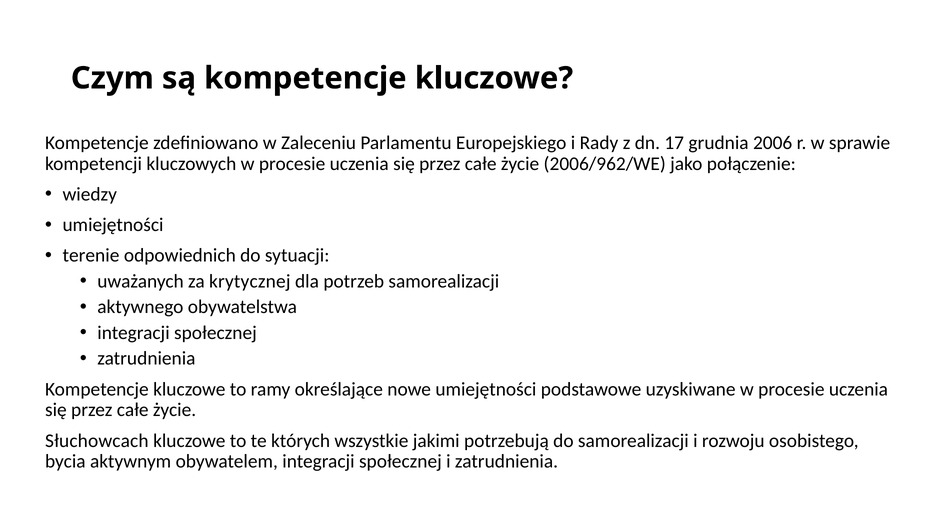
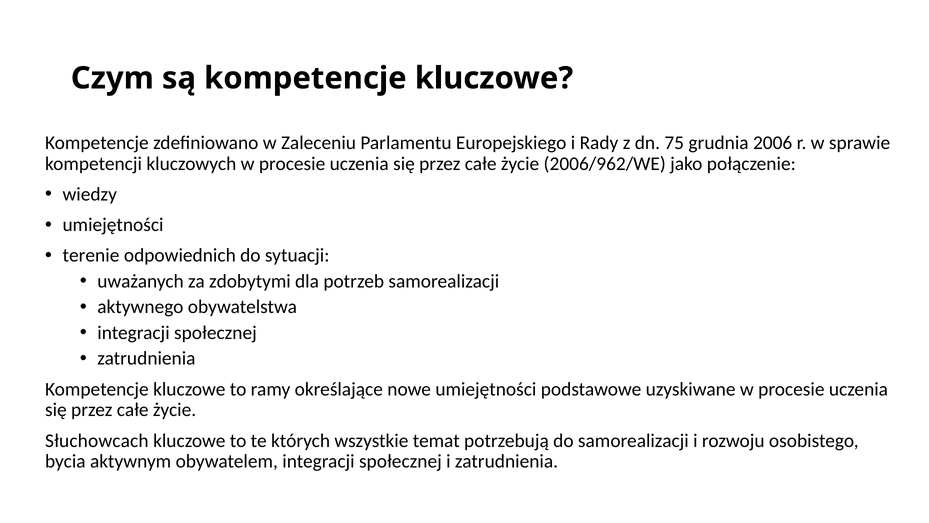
17: 17 -> 75 (674, 143)
krytycznej: krytycznej -> zdobytymi (250, 281)
jakimi: jakimi -> temat (436, 440)
